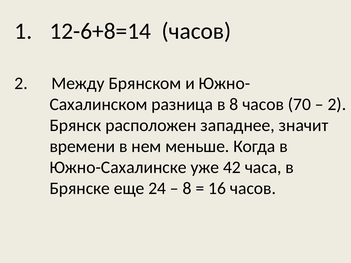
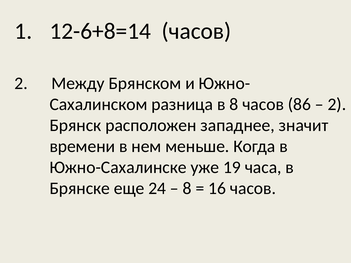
70: 70 -> 86 (299, 104)
42: 42 -> 19 (232, 168)
